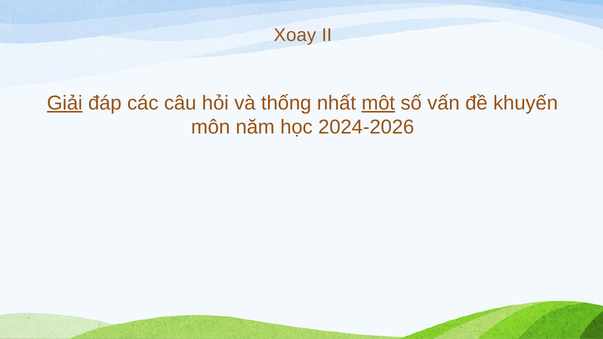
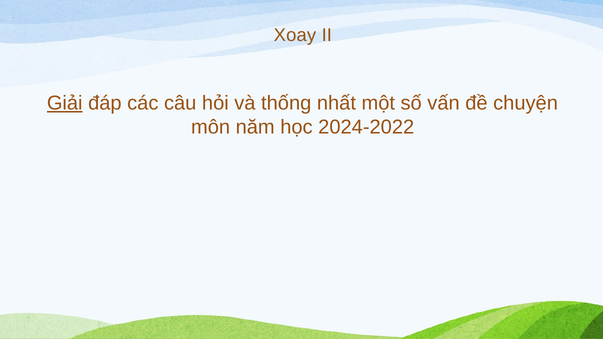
một underline: present -> none (378, 103)
khuyến: khuyến -> chuyện (526, 103)
2024-2026: 2024-2026 -> 2024-2022 (366, 127)
